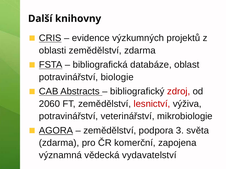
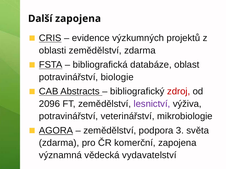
Další knihovny: knihovny -> zapojena (78, 19)
2060: 2060 -> 2096 (49, 104)
lesnictví colour: red -> purple (152, 104)
